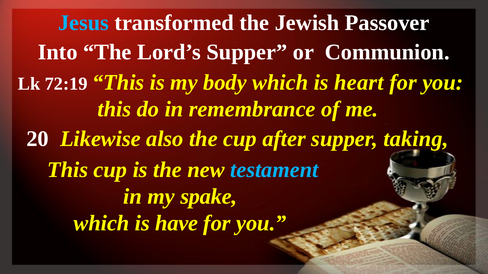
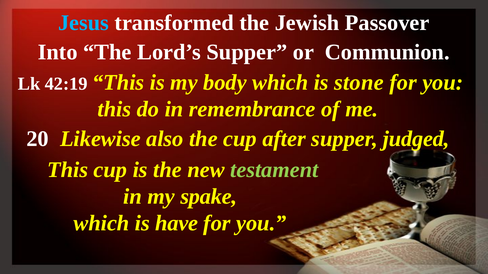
72:19: 72:19 -> 42:19 (66, 84)
heart: heart -> stone (359, 83)
taking: taking -> judged (416, 139)
testament colour: light blue -> light green (274, 170)
